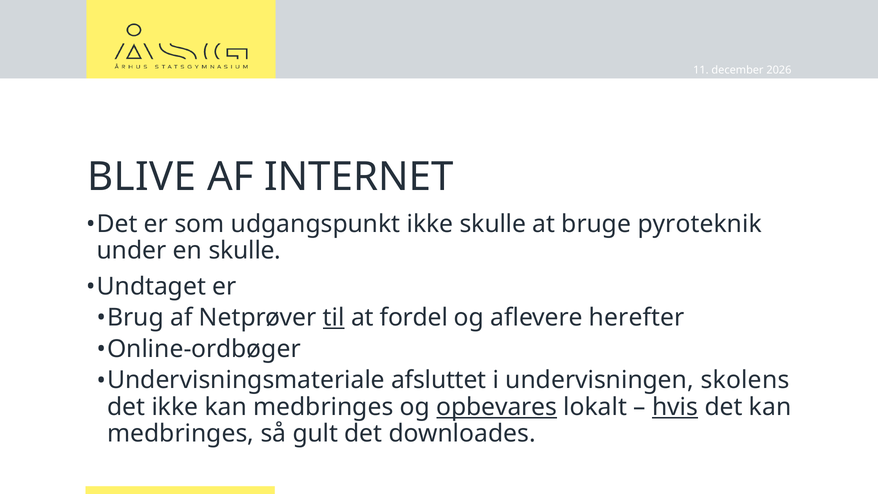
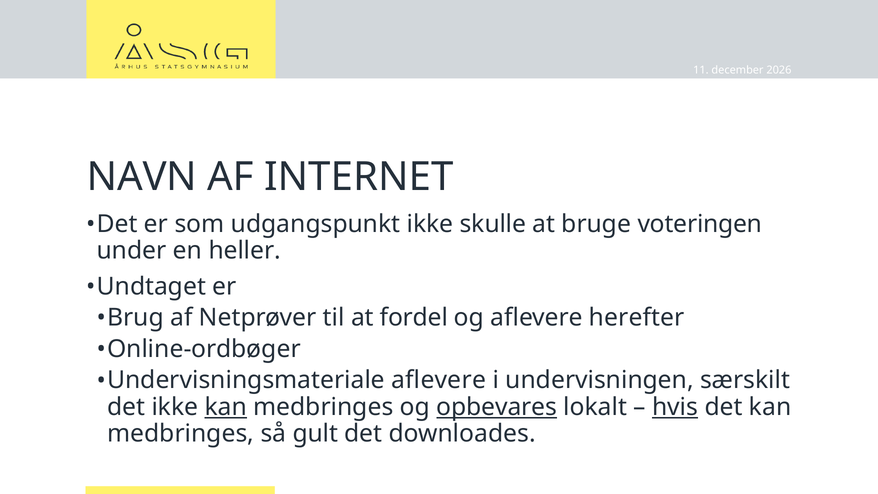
BLIVE: BLIVE -> NAVN (142, 177)
pyroteknik: pyroteknik -> voteringen (700, 224)
en skulle: skulle -> heller (245, 251)
til underline: present -> none (334, 318)
Undervisningsmateriale afsluttet: afsluttet -> aflevere (439, 380)
skolens: skolens -> særskilt (745, 380)
kan underline: none -> present (226, 407)
